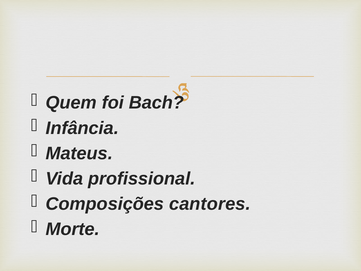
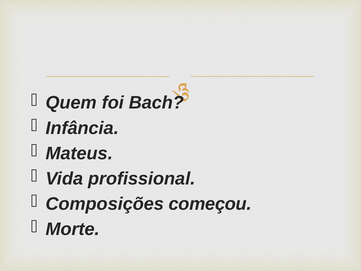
cantores: cantores -> começou (210, 204)
